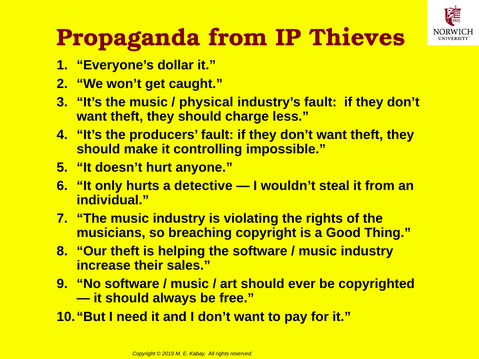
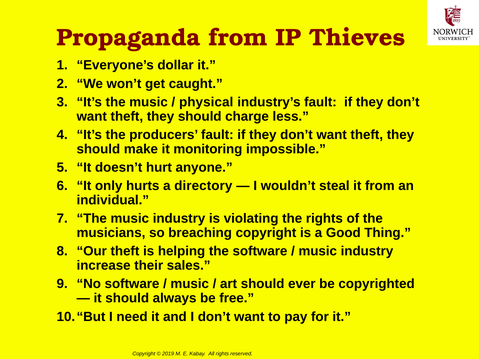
controlling: controlling -> monitoring (208, 149)
detective: detective -> directory (203, 186)
